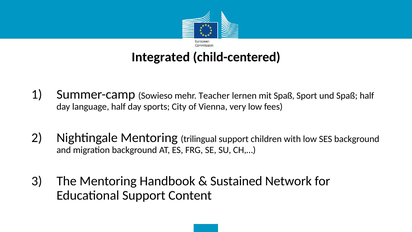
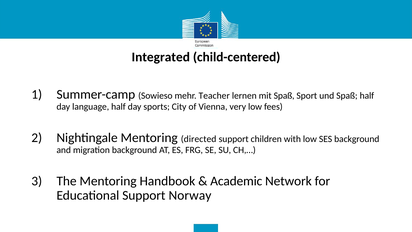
trilingual: trilingual -> directed (199, 139)
Sustained: Sustained -> Academic (236, 181)
Content: Content -> Norway (190, 195)
